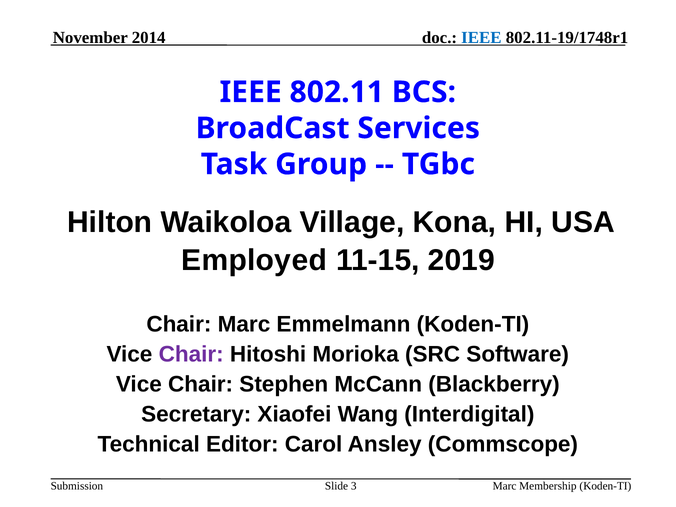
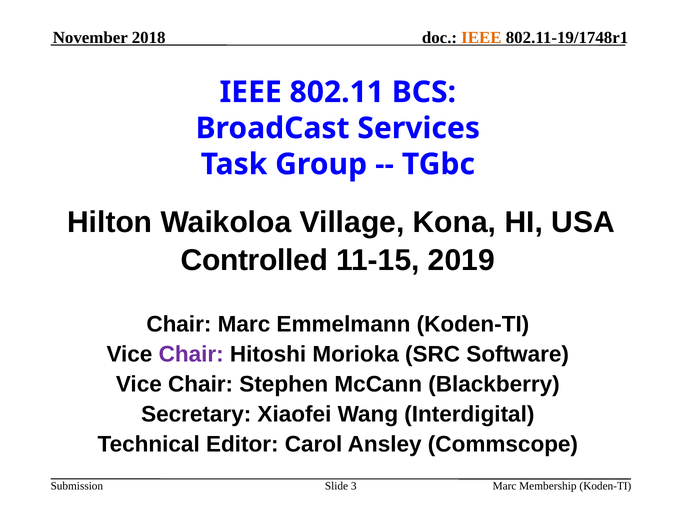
2014: 2014 -> 2018 (149, 38)
IEEE colour: blue -> orange (481, 38)
Employed: Employed -> Controlled (254, 260)
